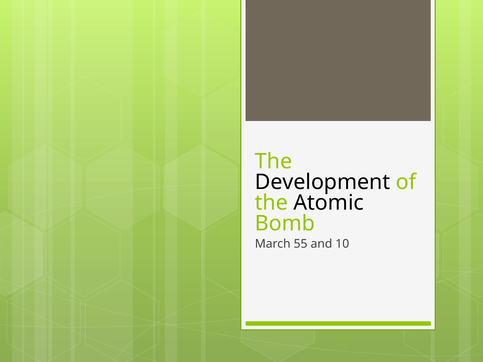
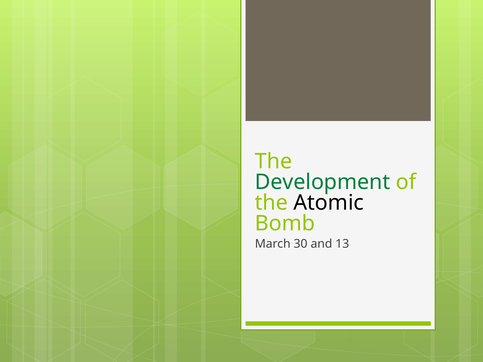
Development colour: black -> green (323, 182)
55: 55 -> 30 (301, 244)
10: 10 -> 13 (342, 244)
